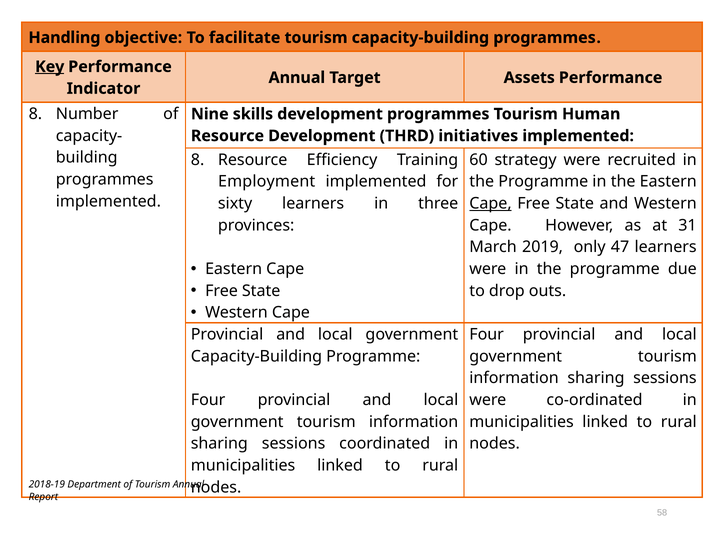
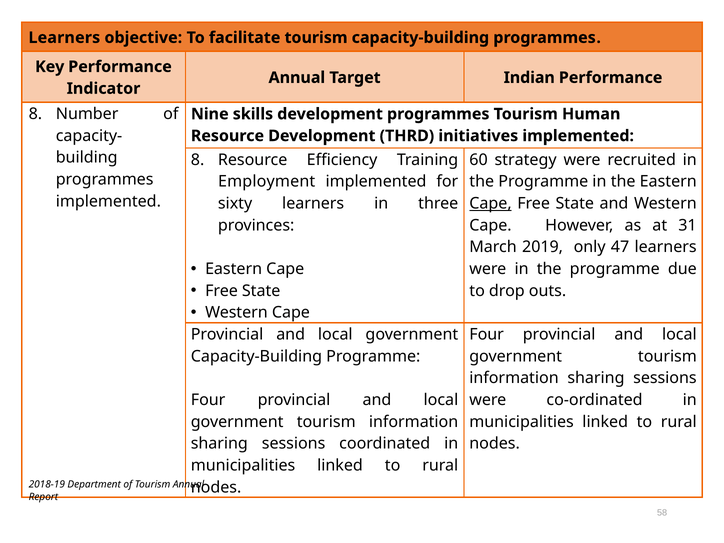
Handling: Handling -> Learners (64, 38)
Key underline: present -> none (50, 67)
Assets: Assets -> Indian (529, 78)
